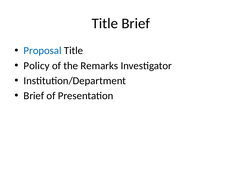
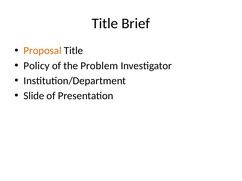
Proposal colour: blue -> orange (43, 51)
Remarks: Remarks -> Problem (99, 66)
Brief: Brief -> Slide (34, 96)
